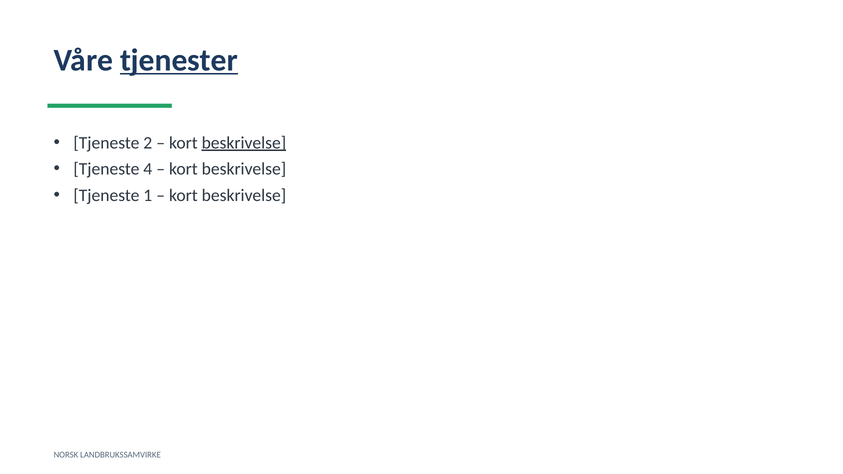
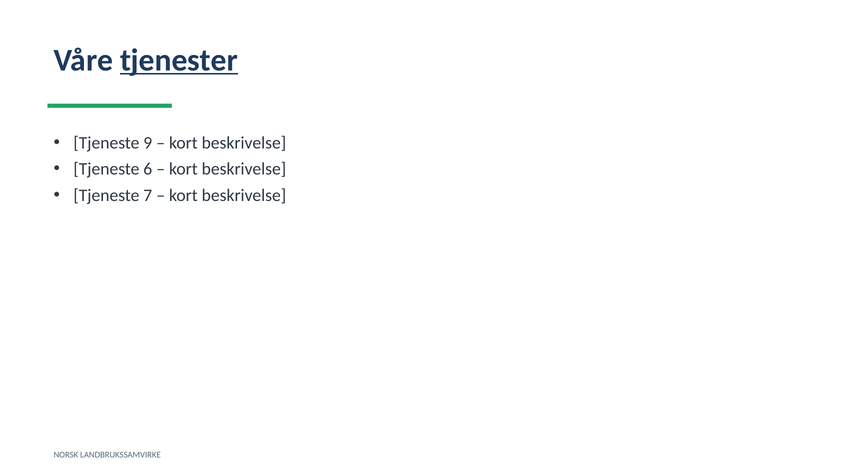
2: 2 -> 9 (148, 143)
beskrivelse underline: present -> none (244, 143)
4: 4 -> 6 (148, 169)
1: 1 -> 7 (148, 195)
